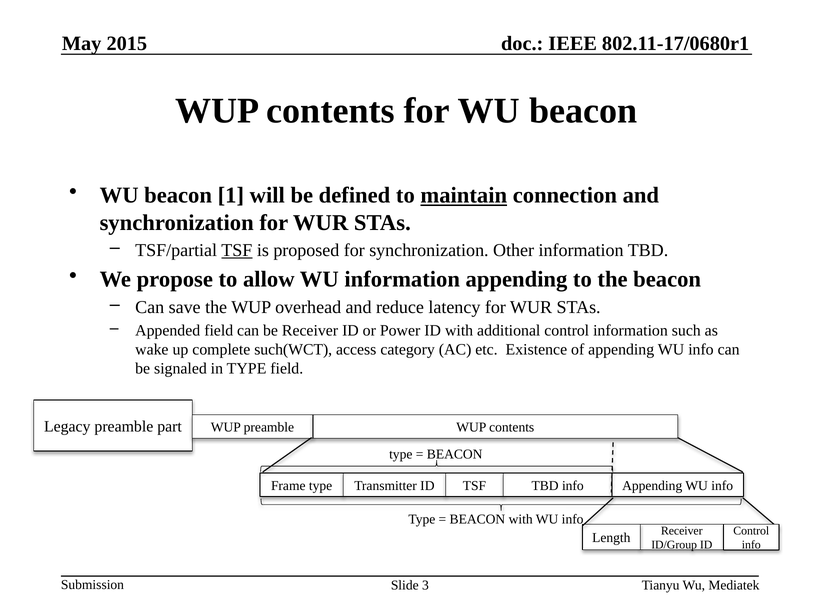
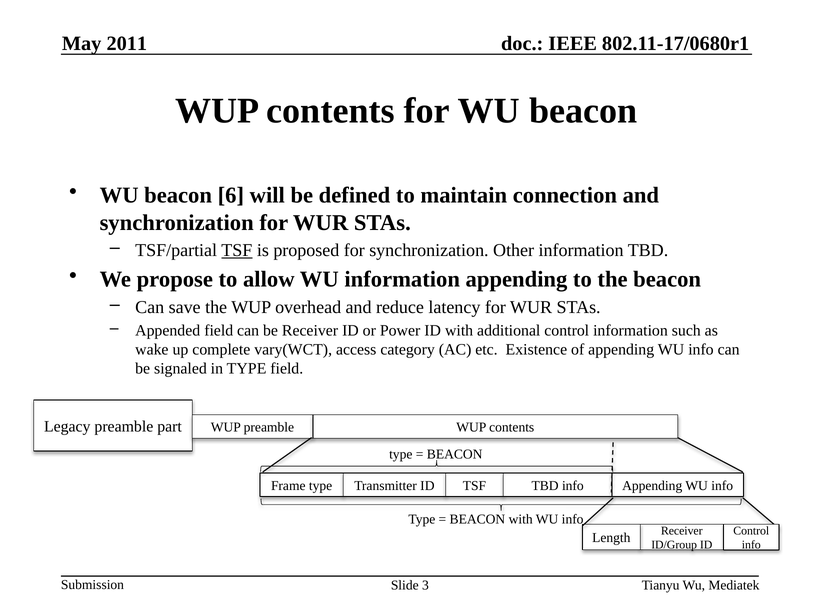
2015: 2015 -> 2011 (127, 43)
1: 1 -> 6 (231, 195)
maintain underline: present -> none (464, 195)
such(WCT: such(WCT -> vary(WCT (293, 349)
